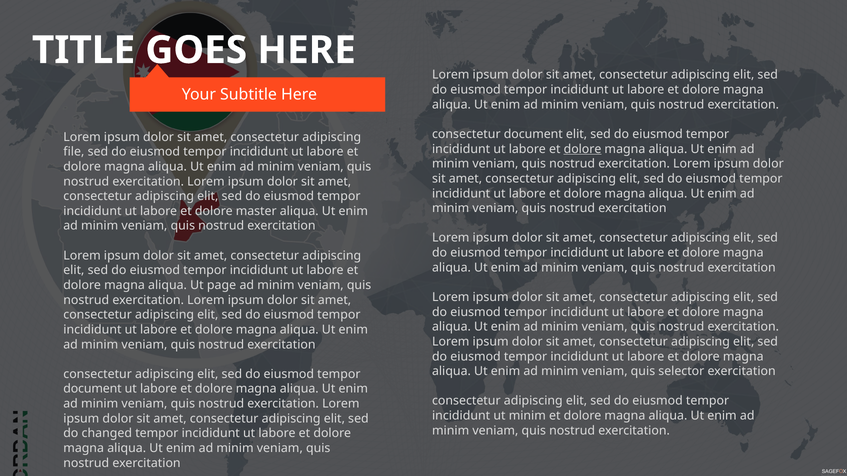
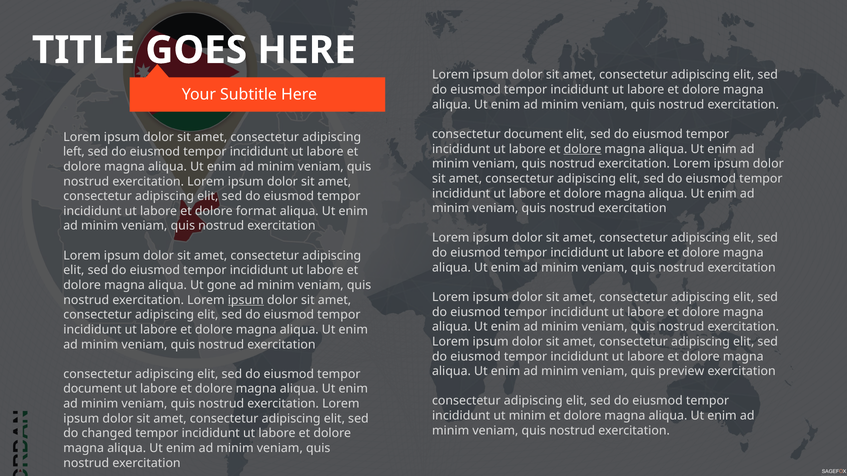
file: file -> left (74, 152)
master: master -> format (256, 211)
page: page -> gone (222, 285)
ipsum underline: none -> present (246, 300)
selector: selector -> preview (681, 372)
